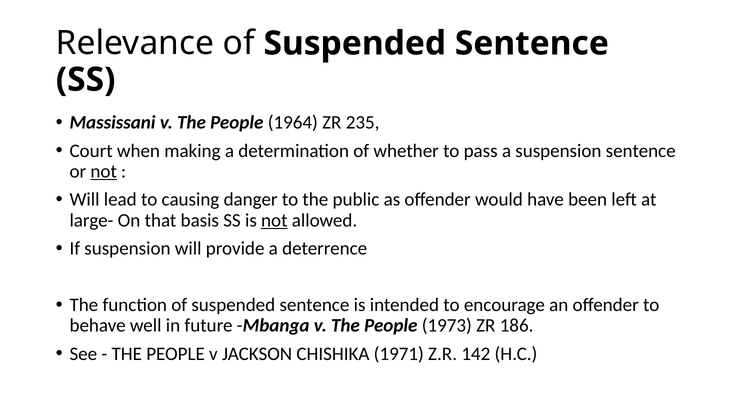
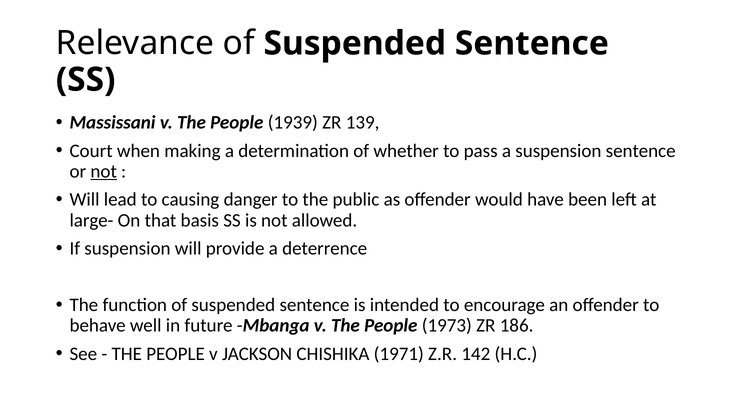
1964: 1964 -> 1939 (293, 123)
235: 235 -> 139 (363, 123)
not underline: present -> none (274, 220)
